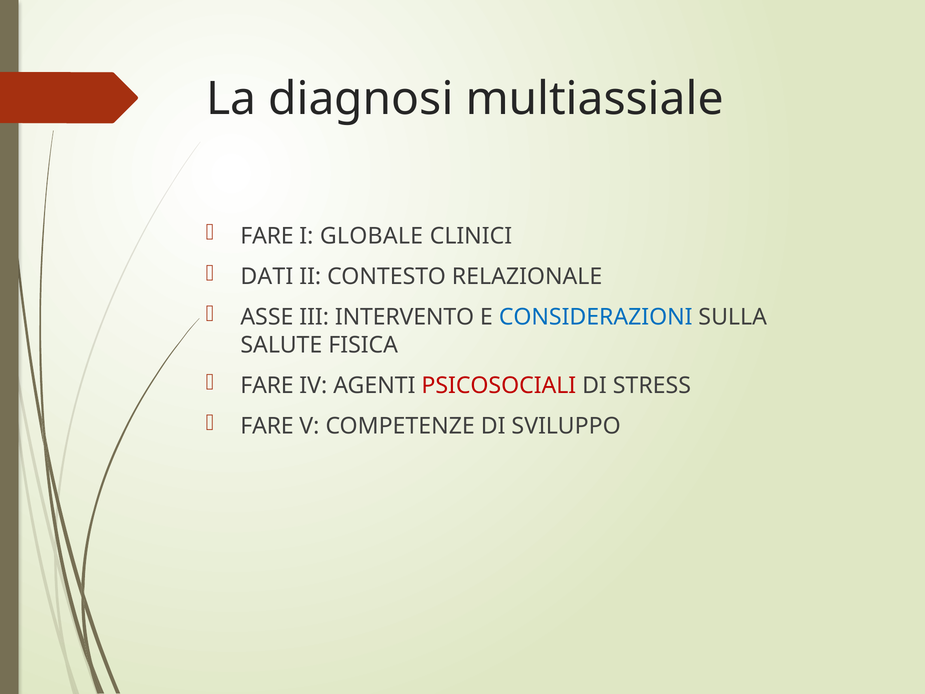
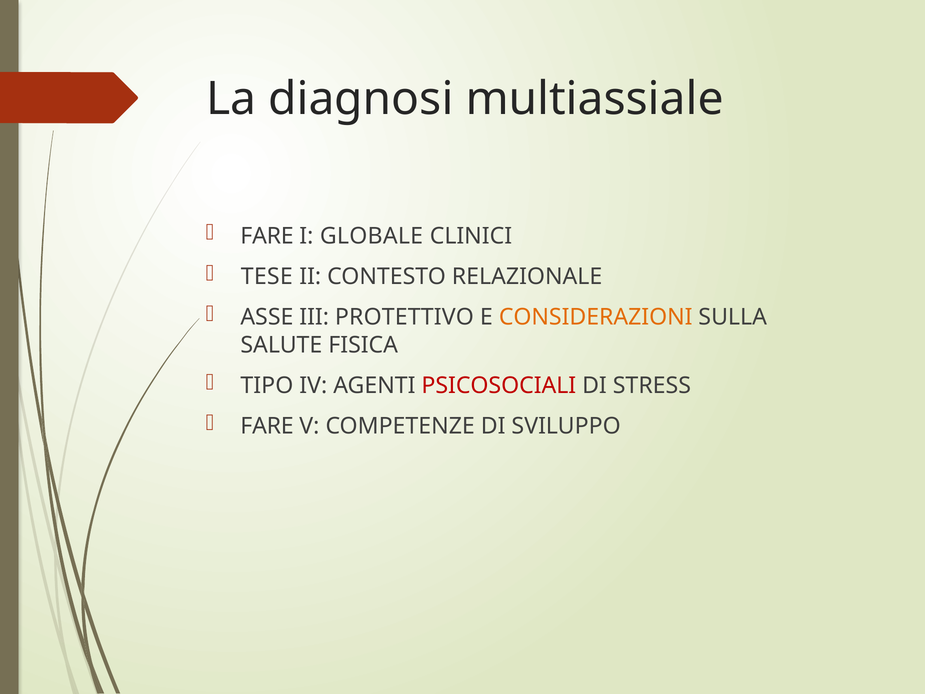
DATI: DATI -> TESE (267, 277)
INTERVENTO: INTERVENTO -> PROTETTIVO (404, 317)
CONSIDERAZIONI colour: blue -> orange (596, 317)
FARE: FARE -> TIPO (267, 386)
